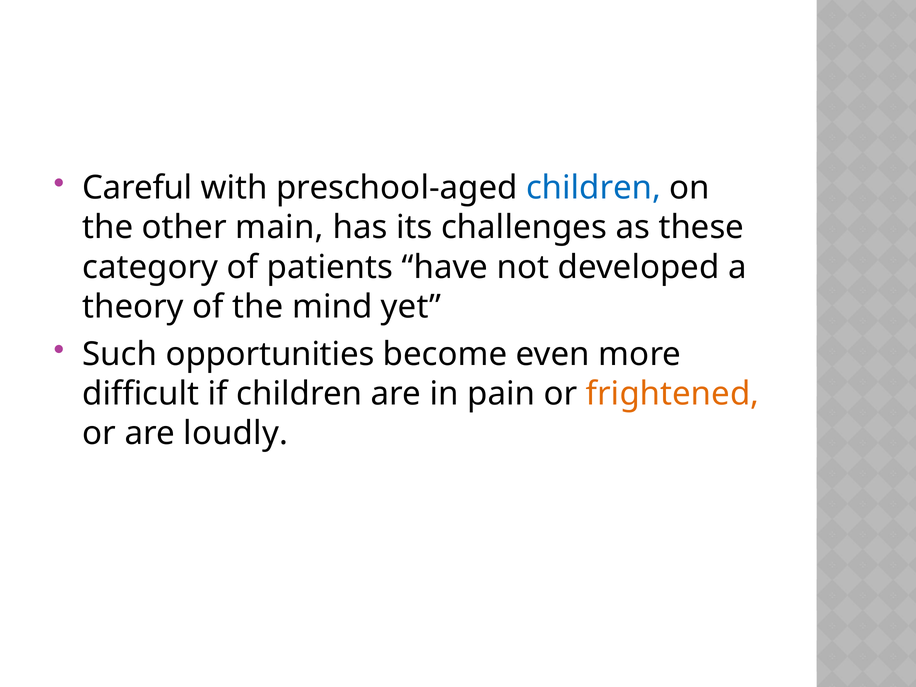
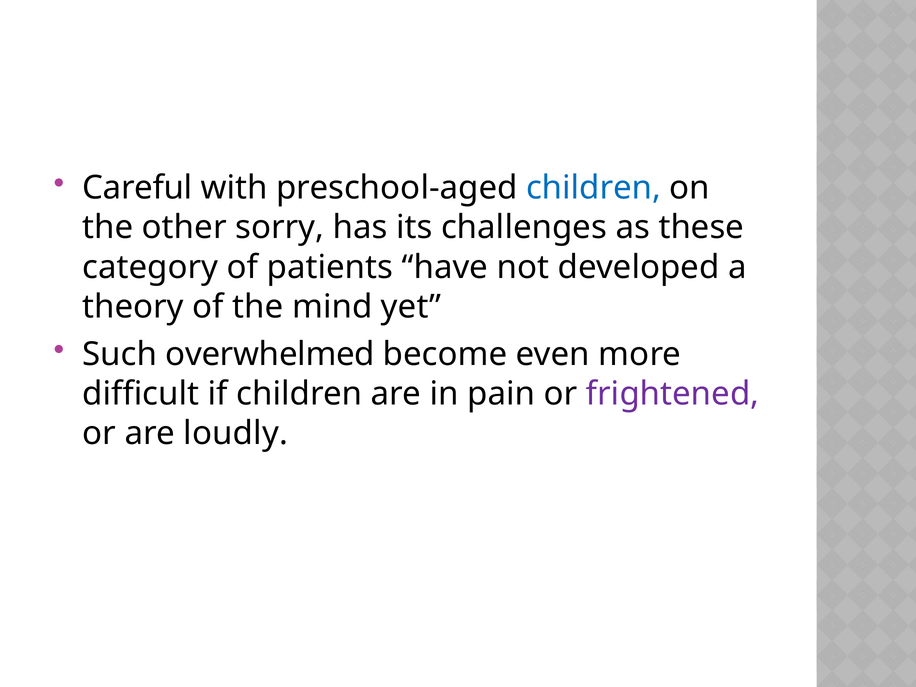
main: main -> sorry (280, 228)
opportunities: opportunities -> overwhelmed (270, 354)
frightened colour: orange -> purple (673, 394)
